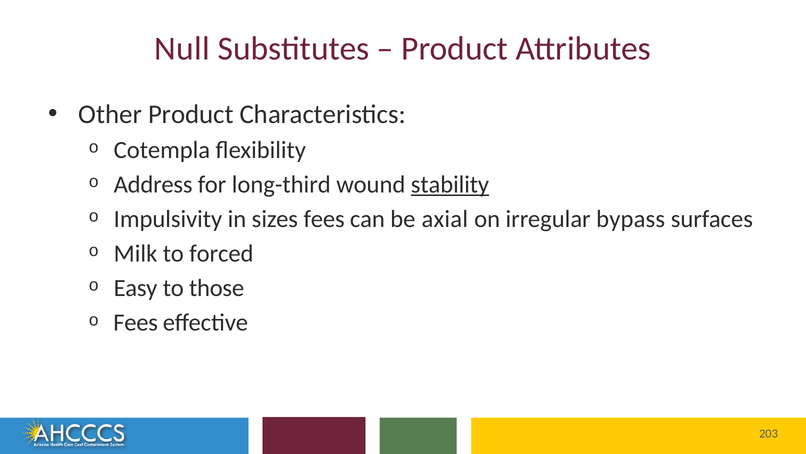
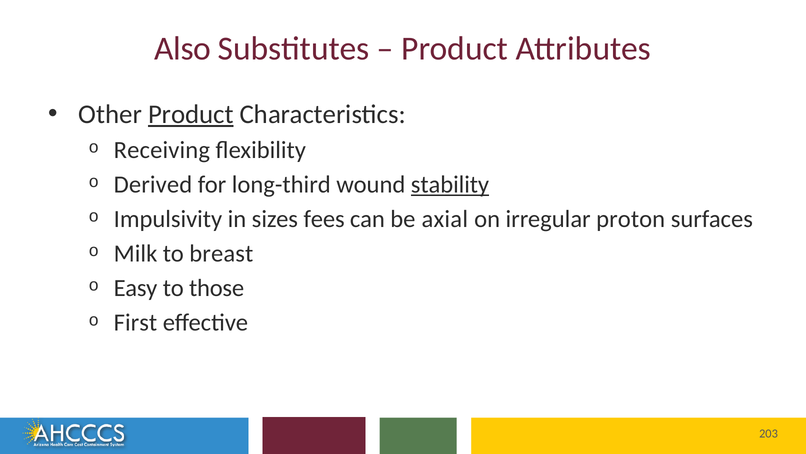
Null: Null -> Also (183, 49)
Product underline: none -> present (191, 114)
Cotempla: Cotempla -> Receiving (162, 150)
Address: Address -> Derived (153, 184)
bypass: bypass -> proton (631, 219)
forced: forced -> breast (221, 253)
Fees: Fees -> First (135, 322)
